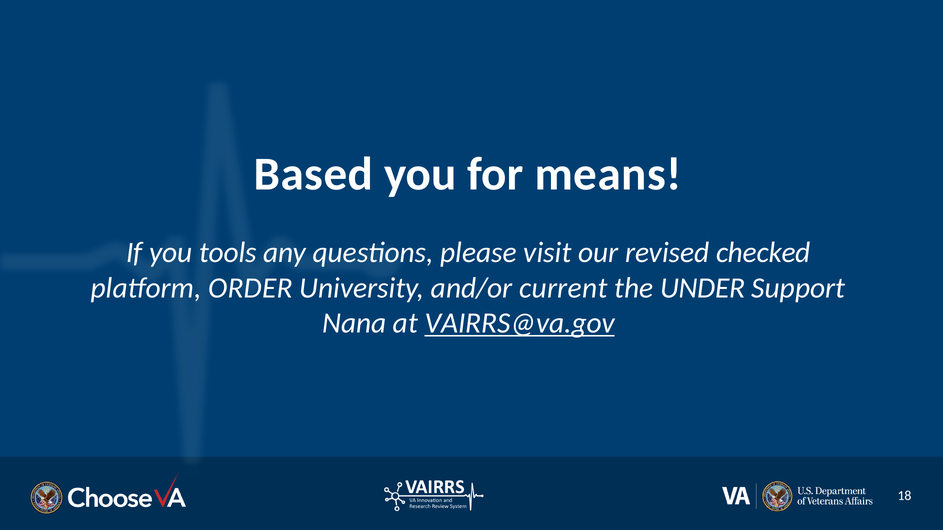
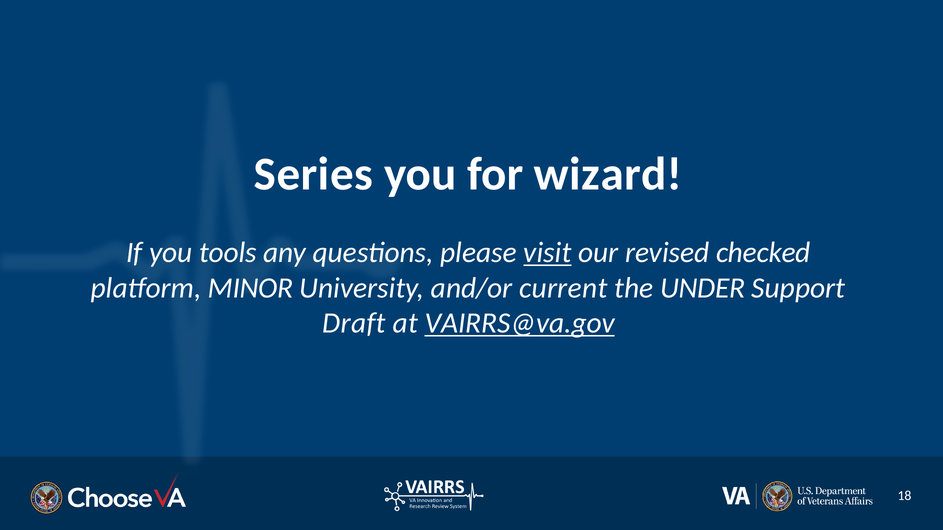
Based: Based -> Series (313, 174)
means: means -> wizard (608, 174)
visit underline: none -> present (547, 253)
ORDER: ORDER -> MINOR (251, 288)
Nana: Nana -> Draft (354, 323)
